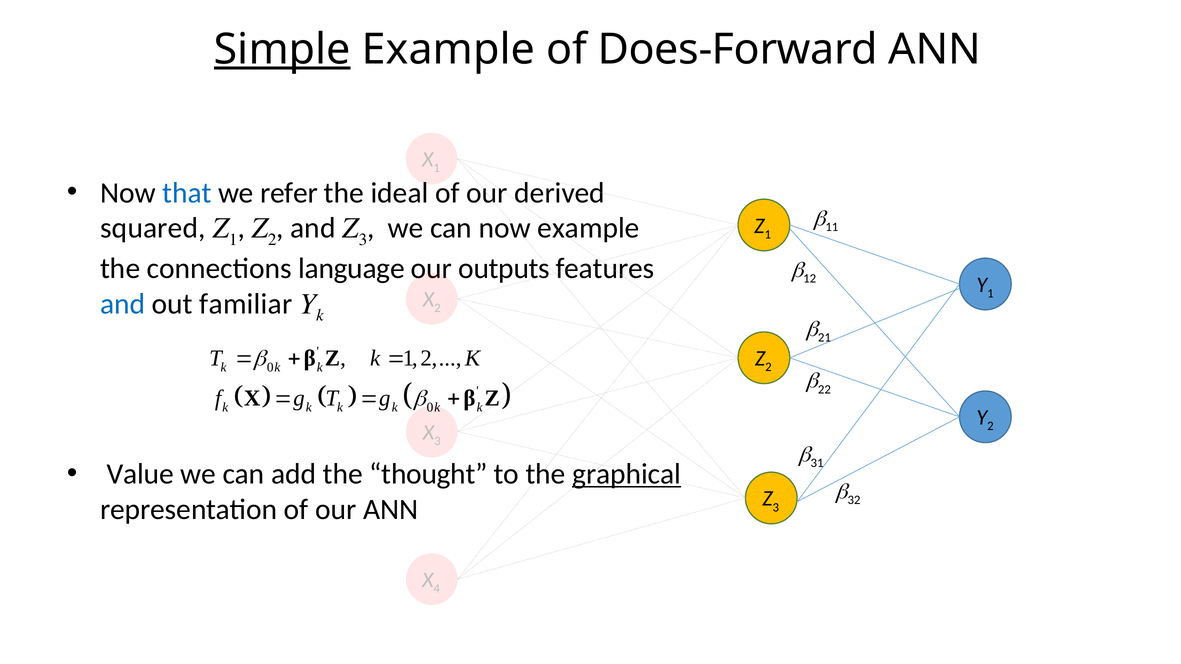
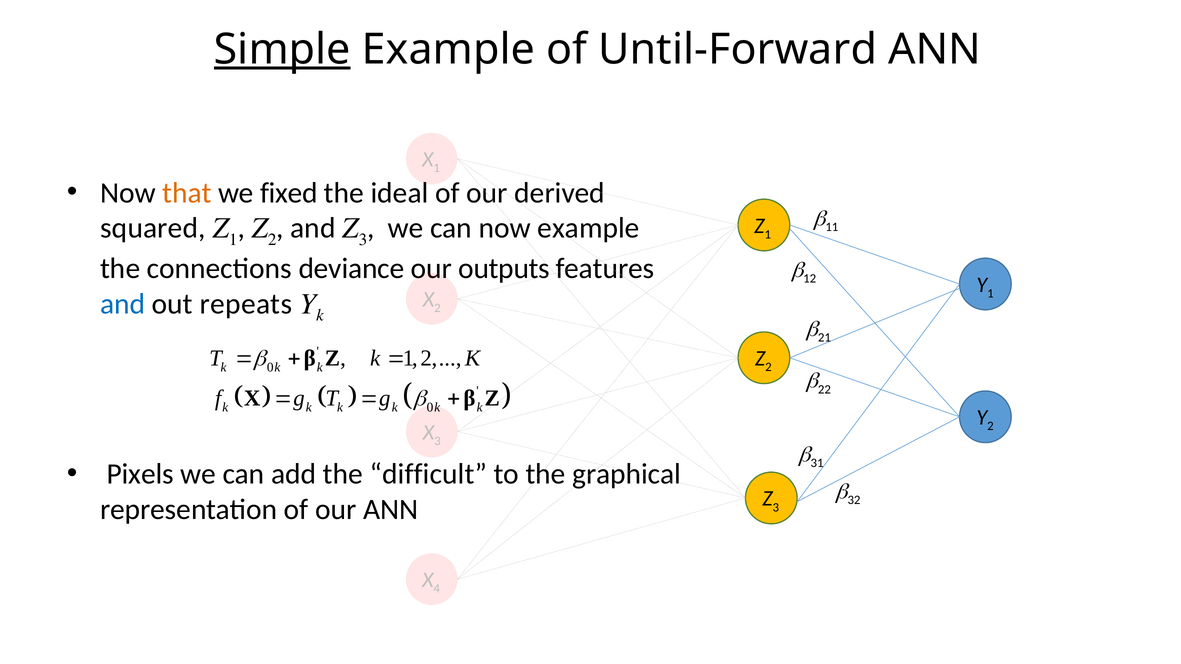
Does-Forward: Does-Forward -> Until-Forward (738, 50)
that colour: blue -> orange (187, 193)
refer: refer -> fixed (289, 193)
language: language -> deviance (351, 269)
familiar: familiar -> repeats (246, 304)
Value: Value -> Pixels (140, 474)
thought: thought -> difficult (428, 474)
graphical underline: present -> none (627, 474)
